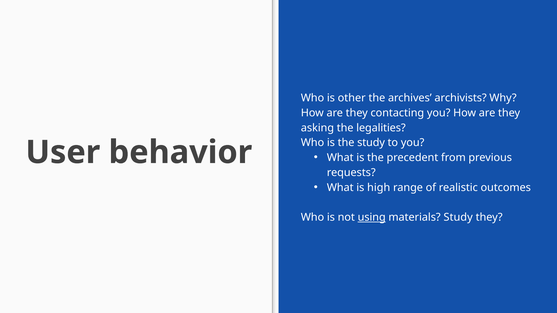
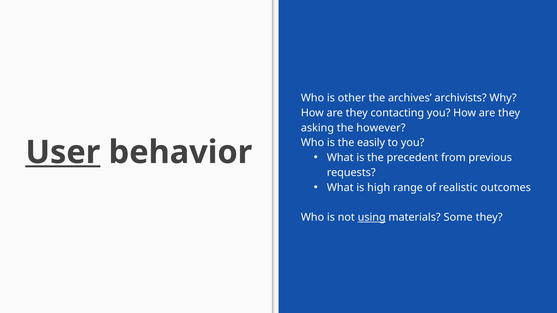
legalities: legalities -> however (381, 128)
the study: study -> easily (371, 143)
User underline: none -> present (63, 152)
materials Study: Study -> Some (458, 218)
